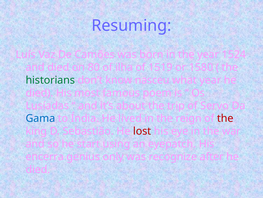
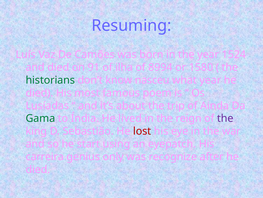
80: 80 -> 91 (94, 67)
1519: 1519 -> 8994 (160, 67)
Servo: Servo -> Ainda (215, 105)
Gama colour: blue -> green (40, 118)
the colour: red -> purple (225, 118)
encerra: encerra -> carreira (45, 156)
